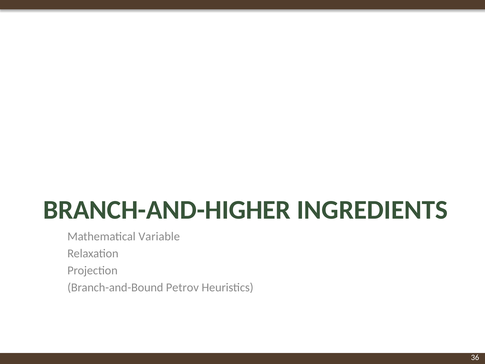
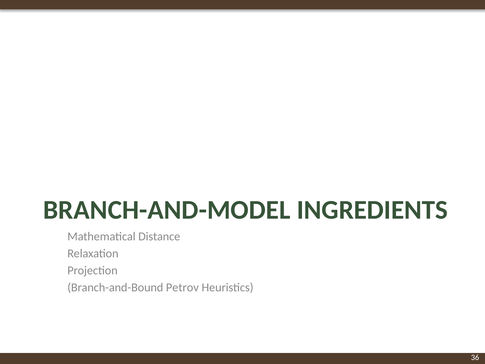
BRANCH-AND-HIGHER: BRANCH-AND-HIGHER -> BRANCH-AND-MODEL (167, 210)
Variable: Variable -> Distance (159, 236)
